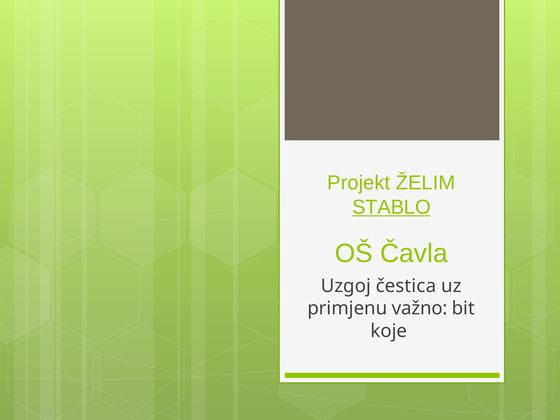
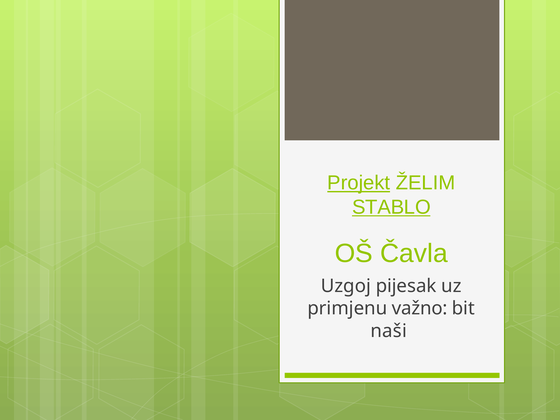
Projekt underline: none -> present (359, 183)
čestica: čestica -> pijesak (406, 286)
koje: koje -> naši (389, 331)
